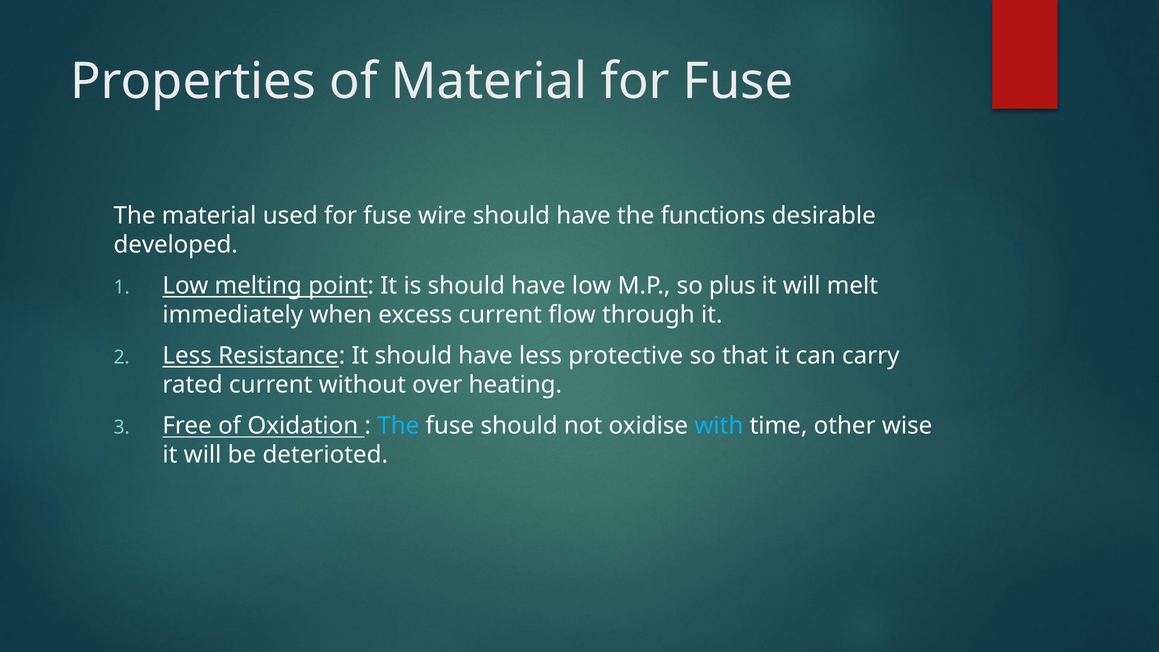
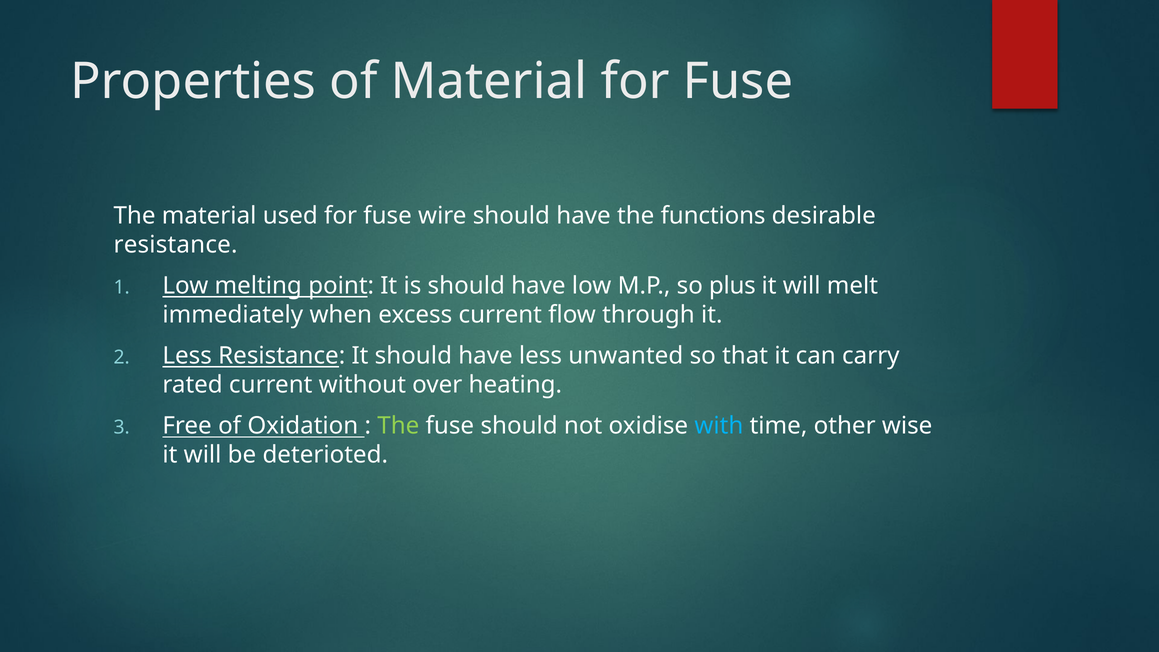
developed: developed -> resistance (176, 245)
protective: protective -> unwanted (626, 356)
The colour: light blue -> light green (398, 426)
